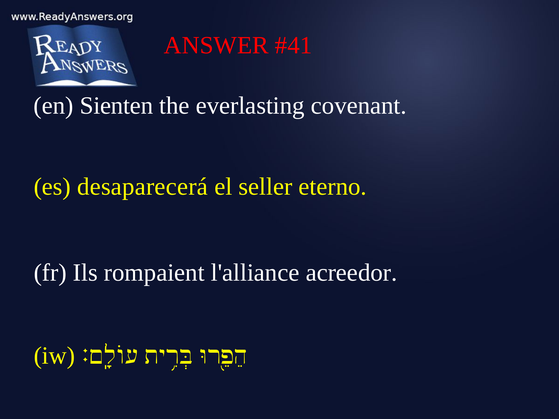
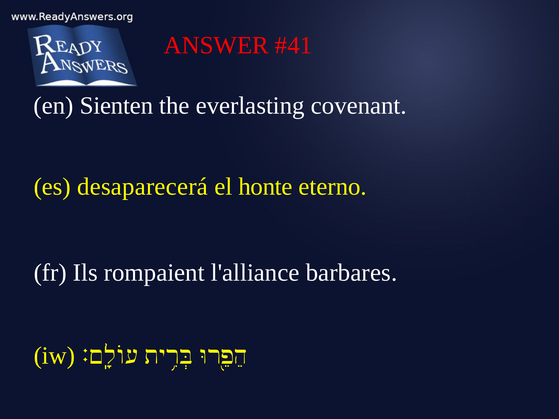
seller: seller -> honte (266, 187)
acreedor: acreedor -> barbares (351, 273)
